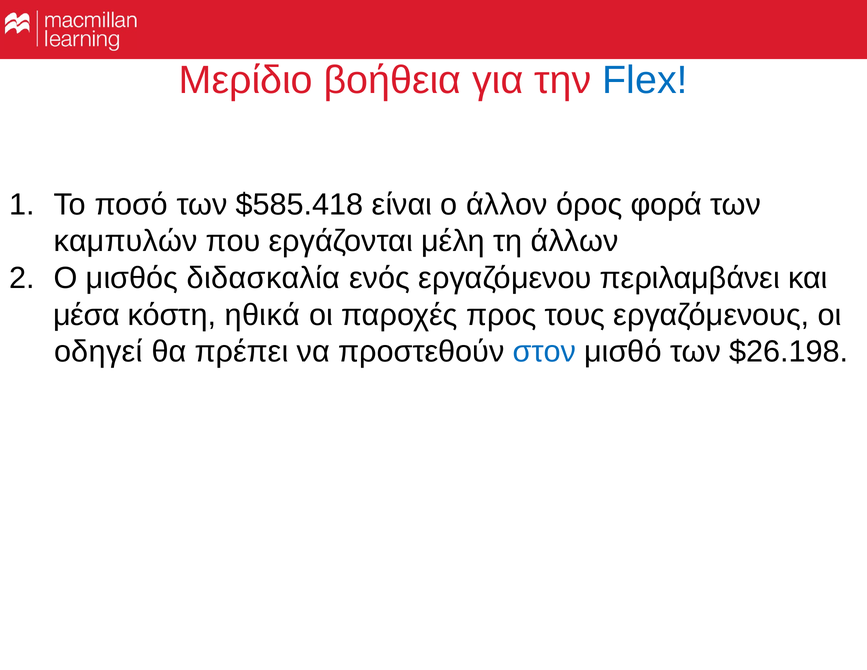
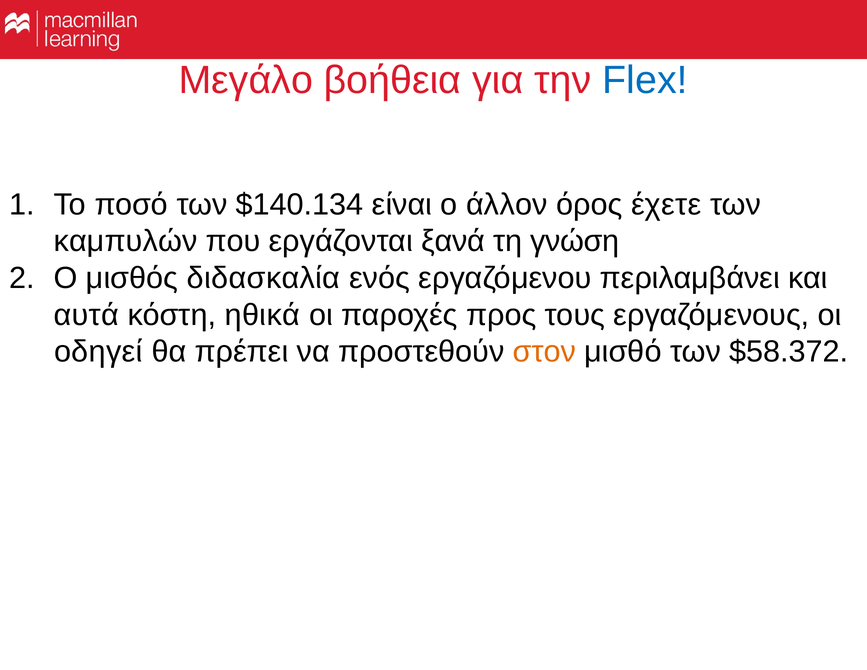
Μερίδιο: Μερίδιο -> Μεγάλο (246, 80)
$585.418: $585.418 -> $140.134 (300, 204)
φορά: φορά -> έχετε (666, 204)
μέλη: μέλη -> ξανά (453, 241)
άλλων: άλλων -> γνώση (575, 241)
μέσα: μέσα -> αυτά (86, 315)
στον colour: blue -> orange (544, 352)
$26.198: $26.198 -> $58.372 (789, 352)
